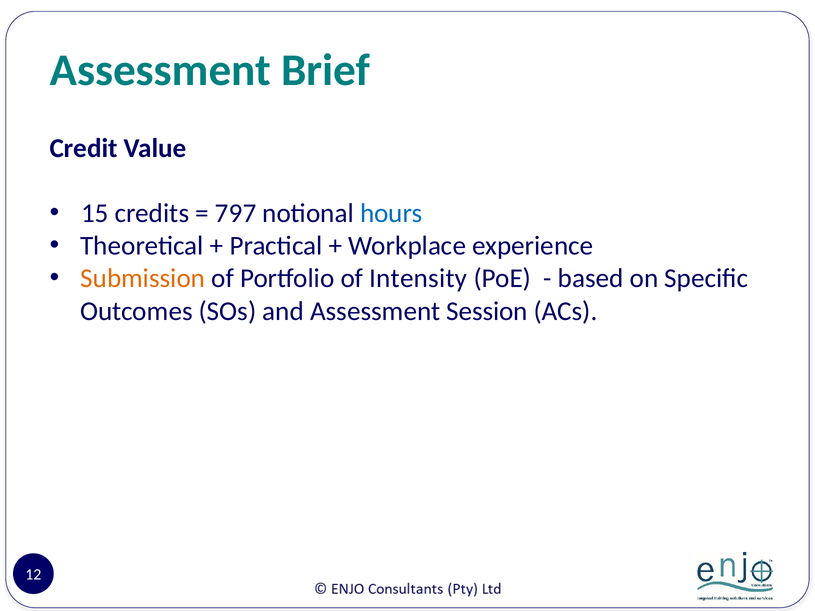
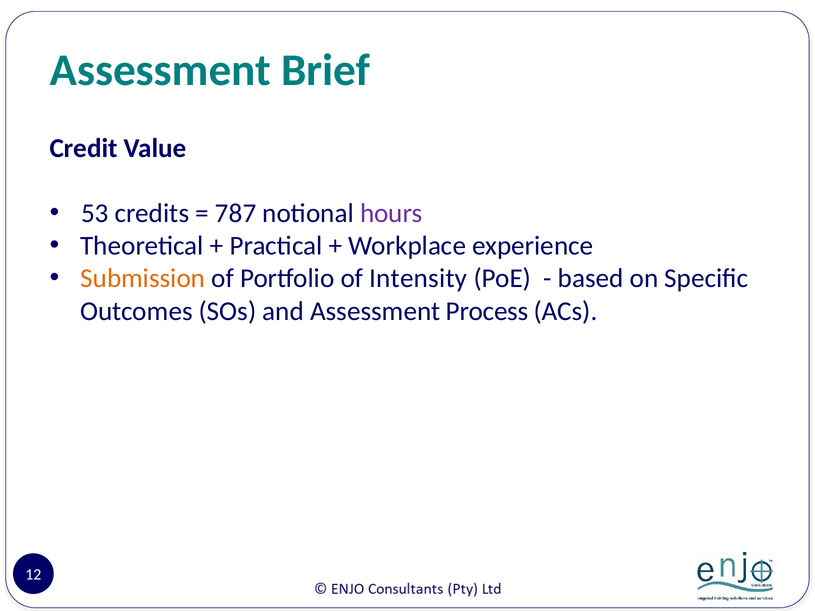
15: 15 -> 53 (95, 213)
797: 797 -> 787 (236, 213)
hours colour: blue -> purple (391, 213)
Session: Session -> Process (487, 311)
